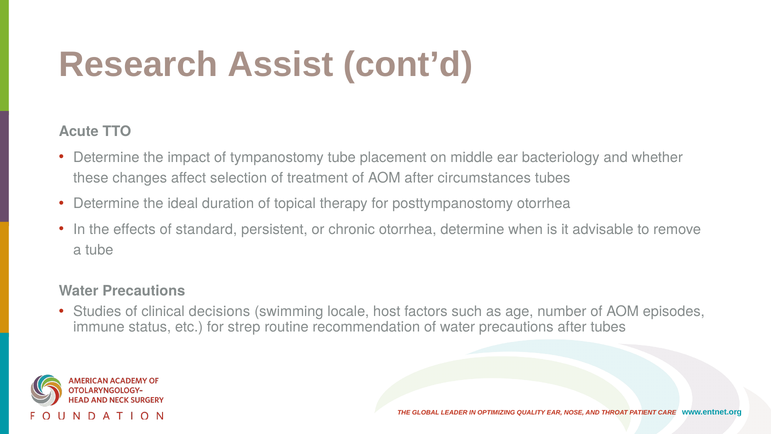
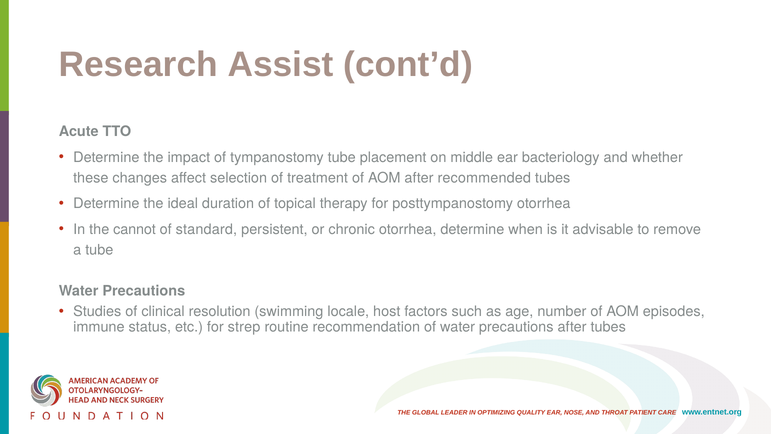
circumstances: circumstances -> recommended (484, 178)
effects: effects -> cannot (135, 229)
decisions: decisions -> resolution (220, 311)
